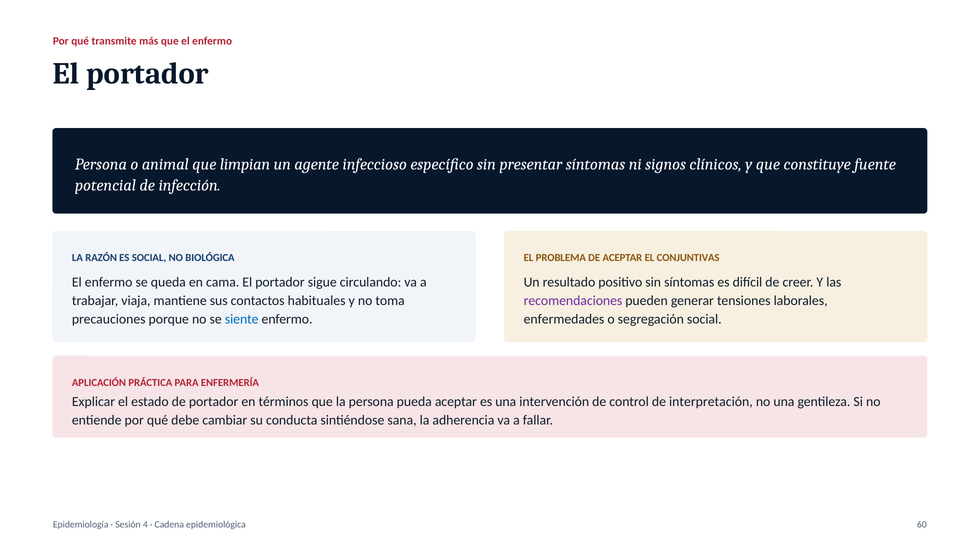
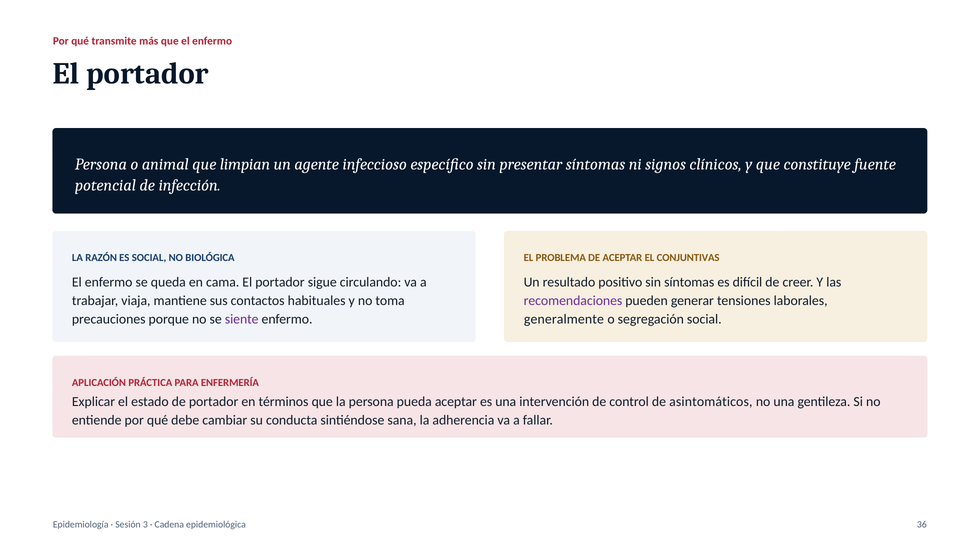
siente colour: blue -> purple (242, 320)
enfermedades: enfermedades -> generalmente (564, 320)
interpretación: interpretación -> asintomáticos (711, 402)
4: 4 -> 3 (145, 525)
60: 60 -> 36 (922, 525)
